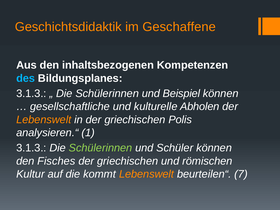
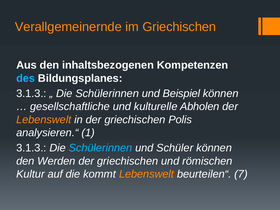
Geschichtsdidaktik: Geschichtsdidaktik -> Verallgemeinernde (68, 27)
im Geschaffene: Geschaffene -> Griechischen (179, 27)
Schülerinnen colour: light green -> light blue (101, 148)
Fisches: Fisches -> Werden (56, 161)
